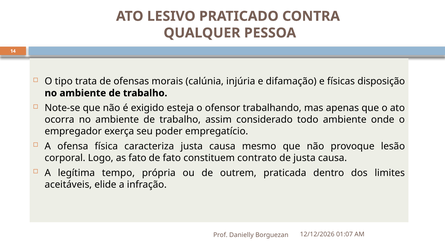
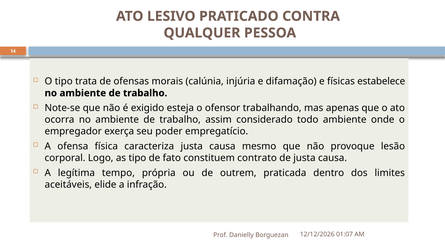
disposição: disposição -> estabelece (381, 82)
as fato: fato -> tipo (137, 158)
